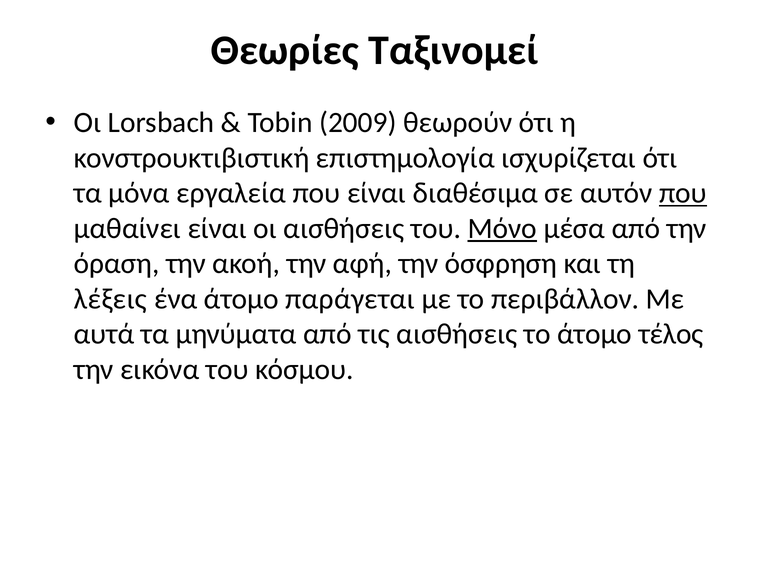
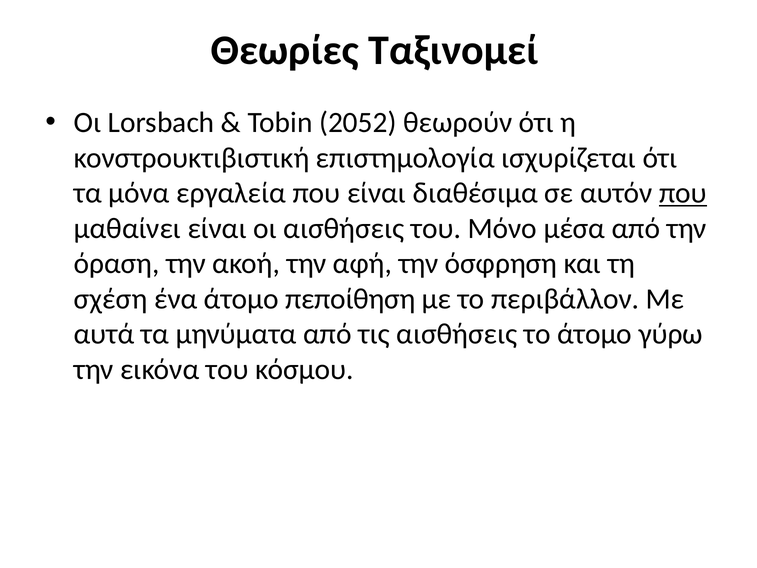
2009: 2009 -> 2052 (358, 123)
Μόνο underline: present -> none (502, 228)
λέξεις: λέξεις -> σχέση (111, 299)
παράγεται: παράγεται -> πεποίθηση (350, 299)
τέλος: τέλος -> γύρω (671, 334)
